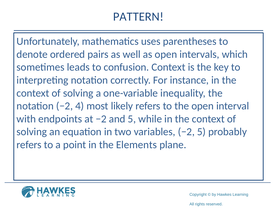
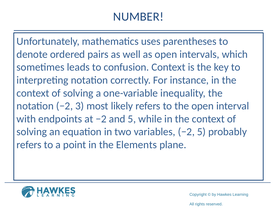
PATTERN: PATTERN -> NUMBER (138, 17)
4: 4 -> 3 (80, 106)
